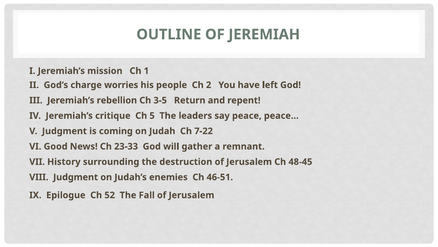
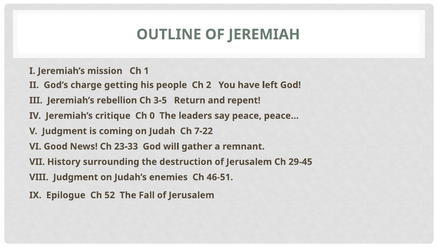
worries: worries -> getting (121, 85)
5: 5 -> 0 (152, 115)
48-45: 48-45 -> 29-45 (300, 161)
